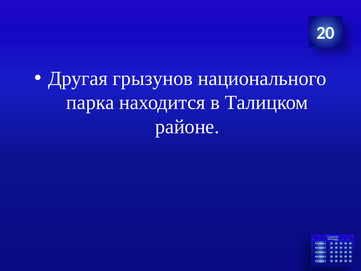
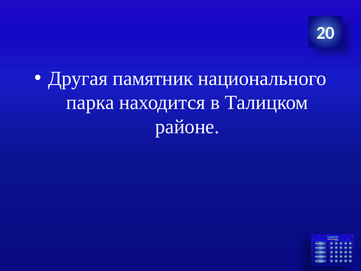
грызунов: грызунов -> памятник (153, 78)
